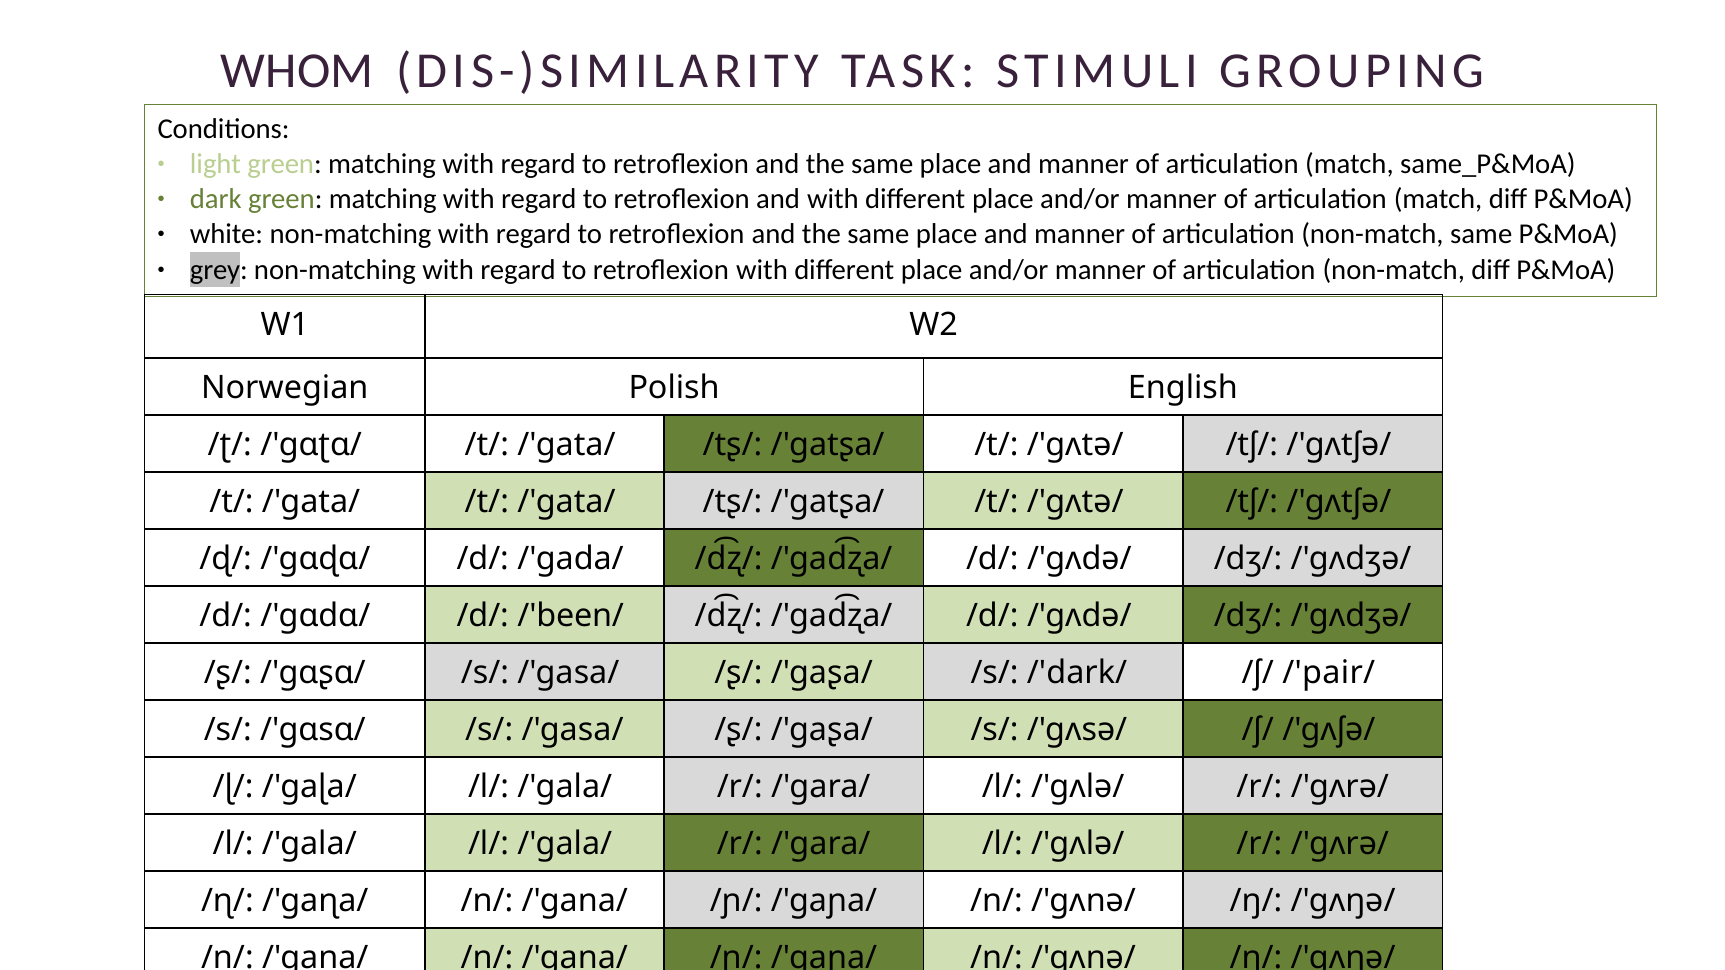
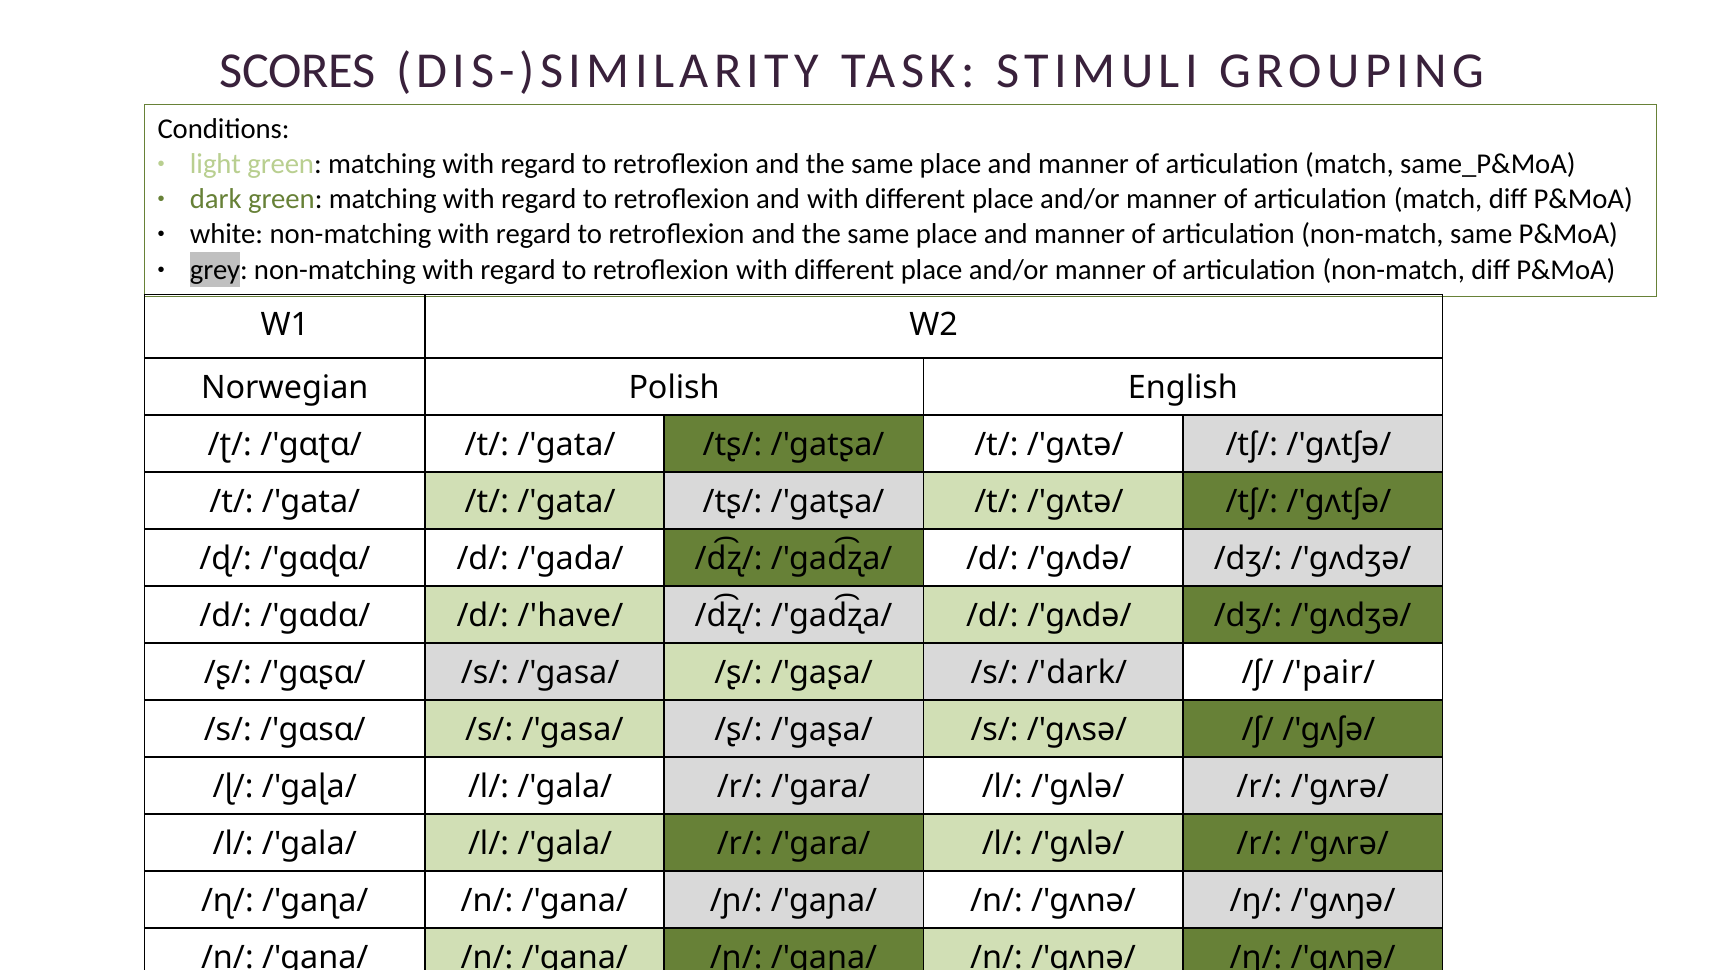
WHOM: WHOM -> SCORES (297, 71)
/'been/: /'been/ -> /'have/ (570, 616)
